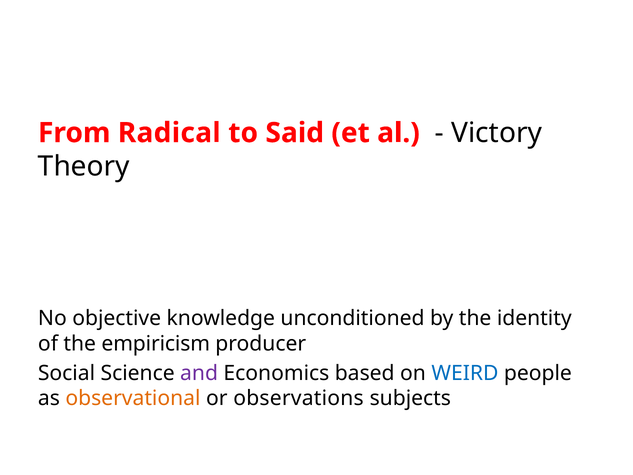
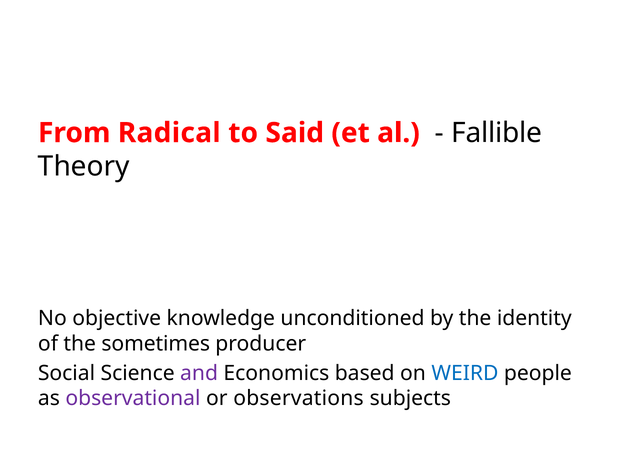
Victory: Victory -> Fallible (497, 133)
empiricism: empiricism -> sometimes (156, 343)
observational colour: orange -> purple (133, 398)
